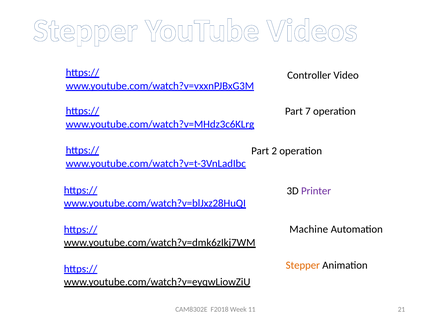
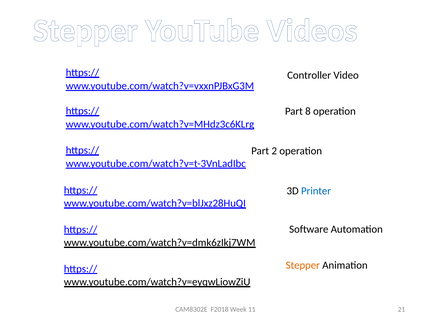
7: 7 -> 8 (308, 111)
Printer colour: purple -> blue (316, 190)
Machine: Machine -> Software (309, 229)
